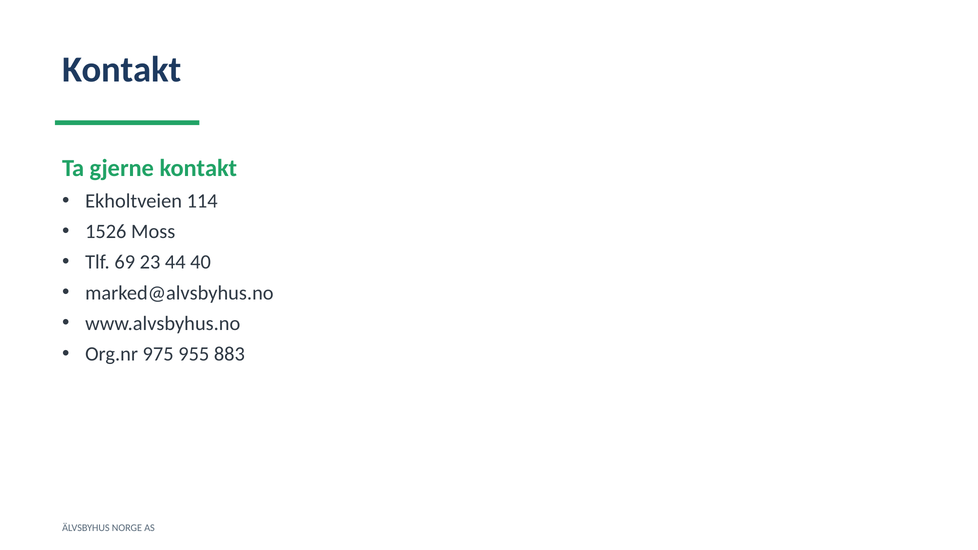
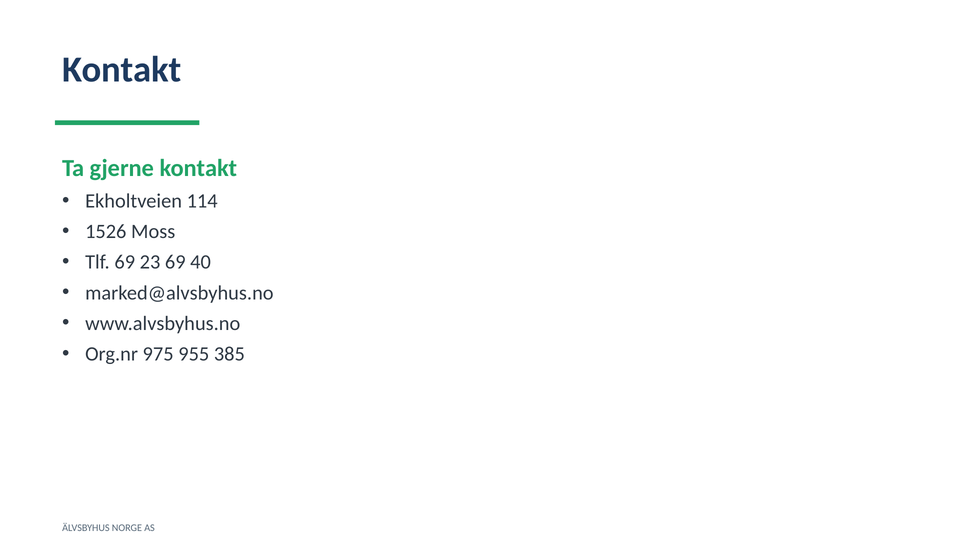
23 44: 44 -> 69 (175, 262)
883: 883 -> 385 (229, 354)
